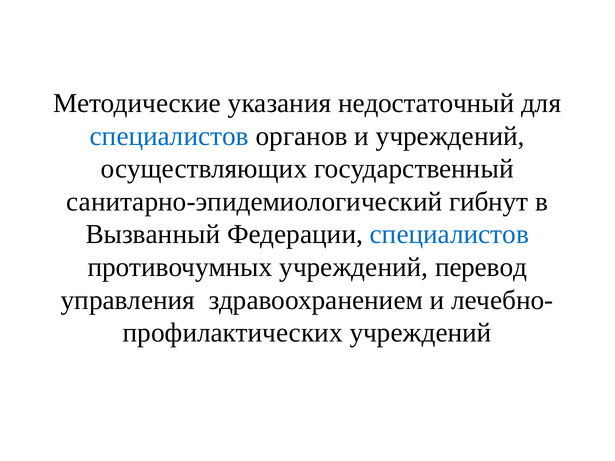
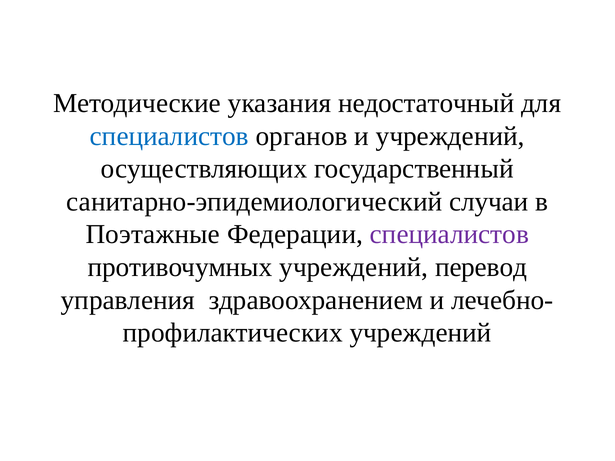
гибнут: гибнут -> случаи (489, 202)
Вызванный: Вызванный -> Поэтажные (153, 235)
специалистов colour: blue -> purple (449, 235)
